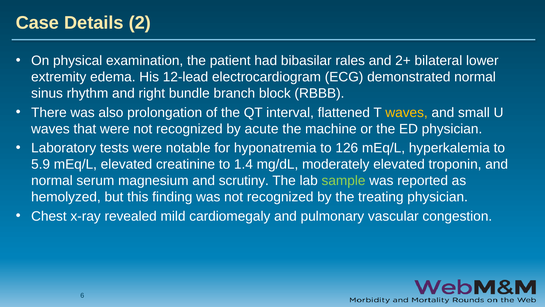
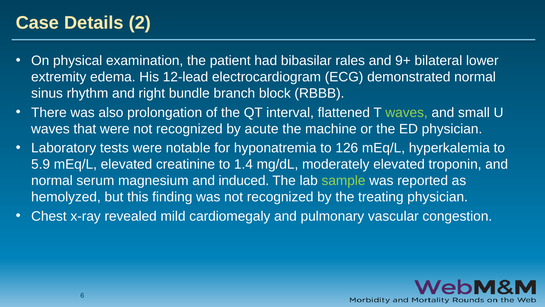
2+: 2+ -> 9+ (403, 61)
waves colour: yellow -> light green (407, 112)
scrutiny: scrutiny -> induced (244, 180)
